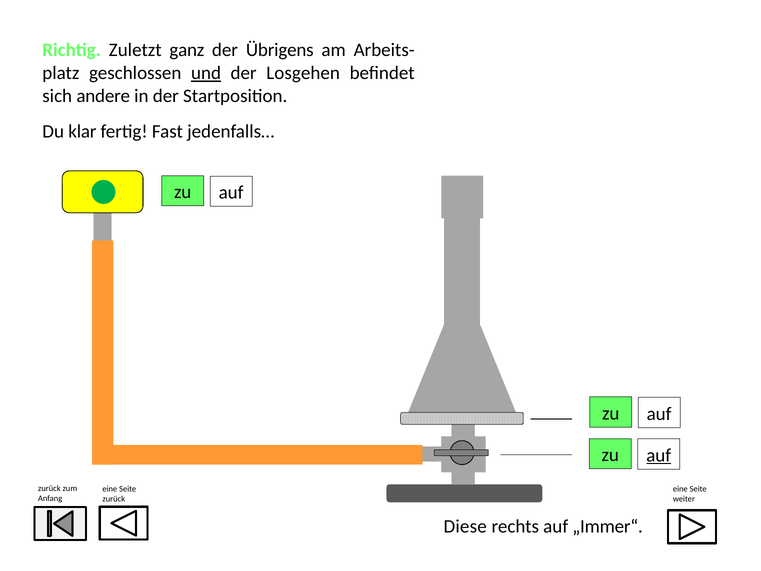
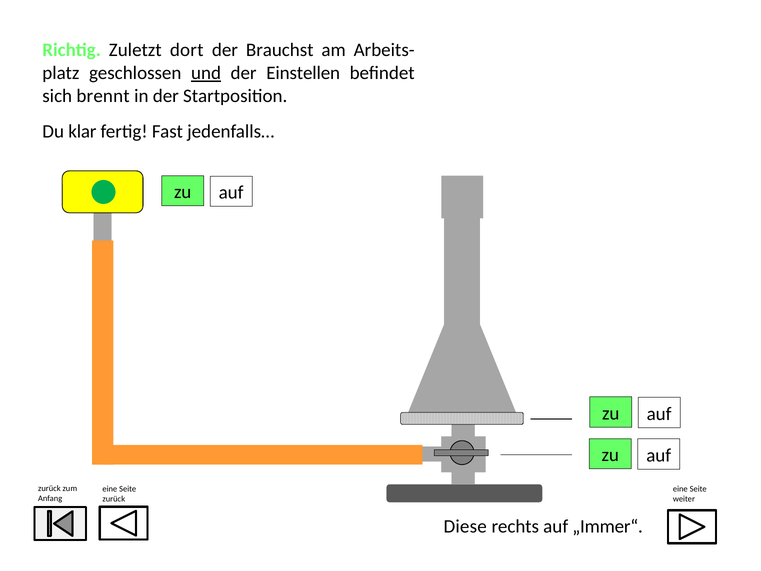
ganz: ganz -> dort (187, 50)
Übrigens: Übrigens -> Brauchst (280, 50)
Losgehen: Losgehen -> Einstellen (303, 73)
andere: andere -> brennt (103, 96)
auf underline: present -> none (659, 455)
